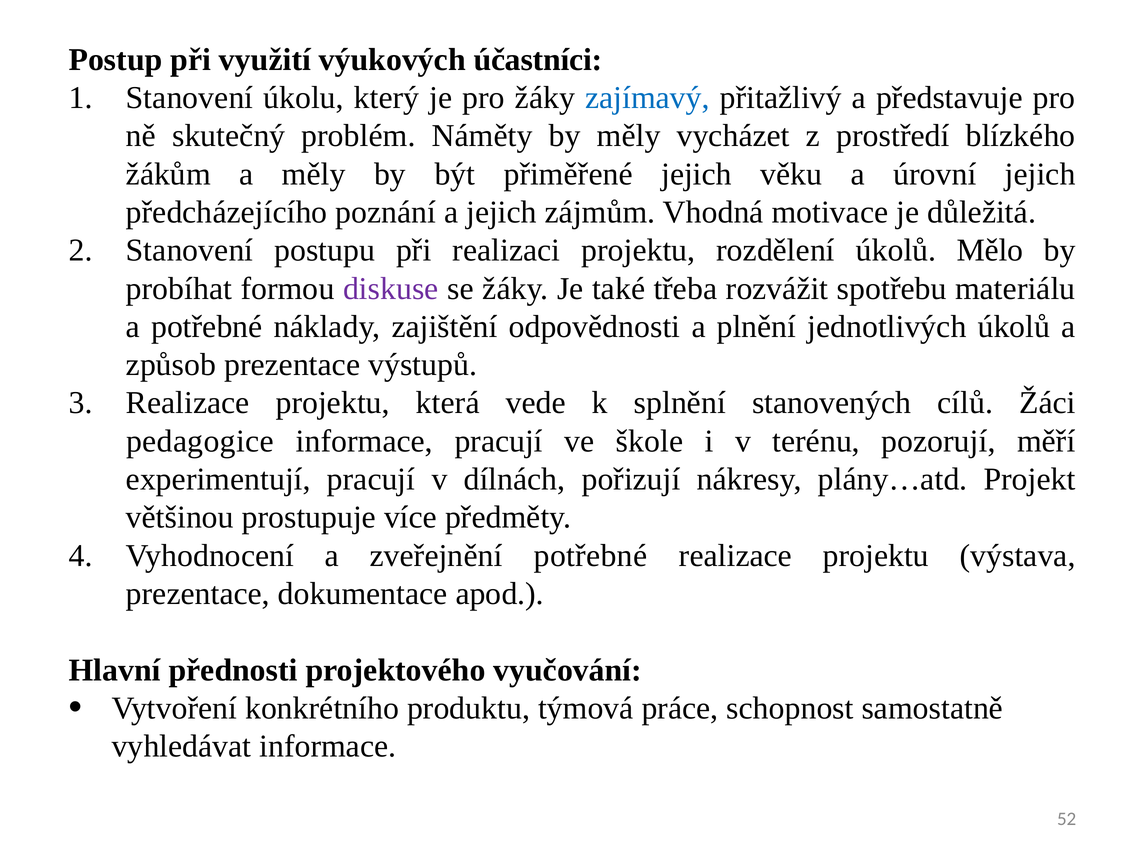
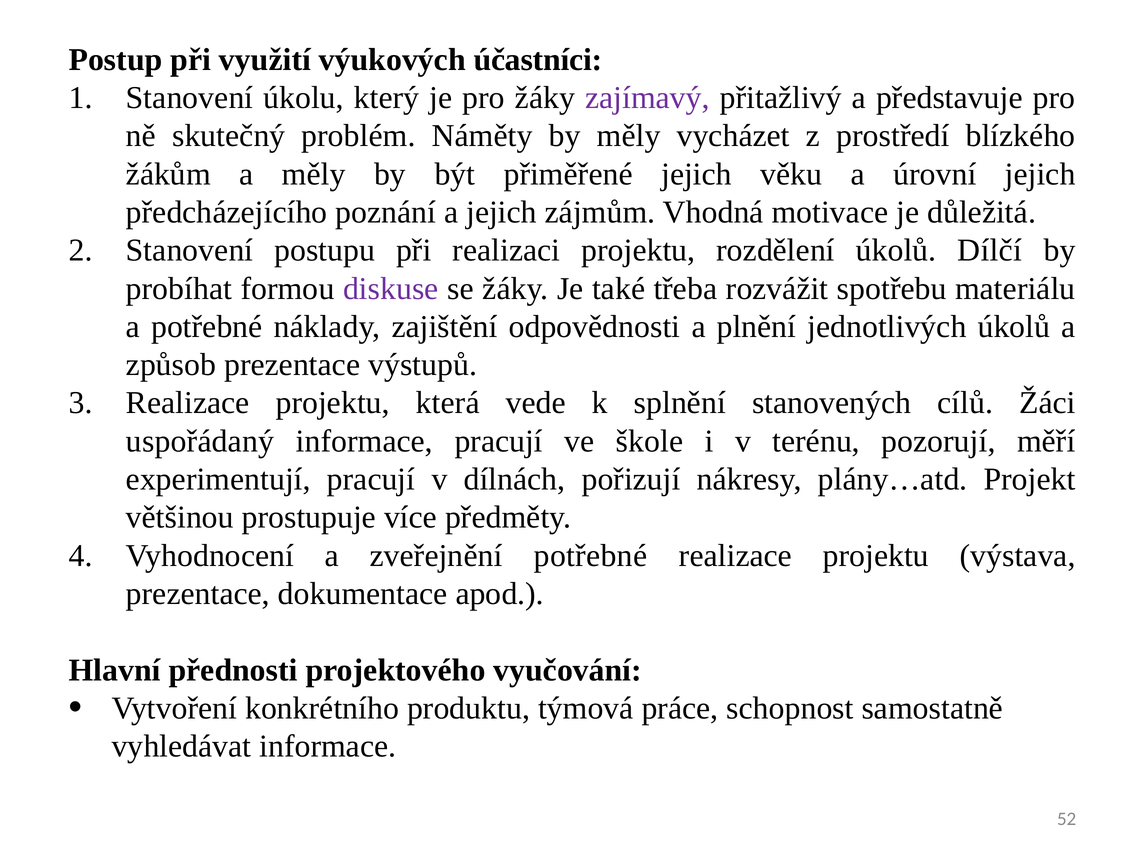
zajímavý colour: blue -> purple (647, 98)
Mělo: Mělo -> Dílčí (990, 251)
pedagogice: pedagogice -> uspořádaný (200, 442)
